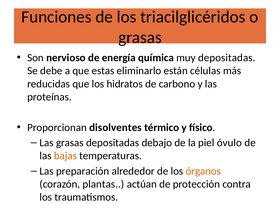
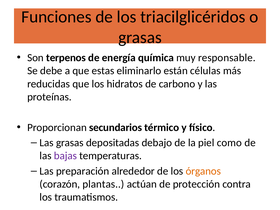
nervioso: nervioso -> terpenos (66, 58)
muy depositadas: depositadas -> responsable (227, 58)
disolventes: disolventes -> secundarios (116, 127)
óvulo: óvulo -> como (229, 143)
bajas colour: orange -> purple (65, 156)
